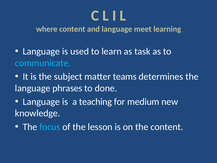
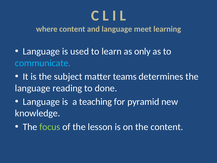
task: task -> only (142, 51)
phrases: phrases -> reading (67, 88)
medium: medium -> pyramid (143, 102)
focus colour: light blue -> light green (50, 127)
